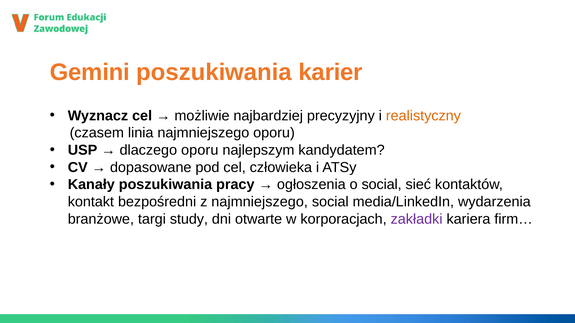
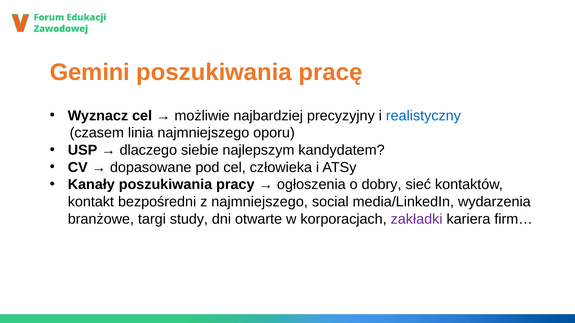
karier: karier -> pracę (330, 72)
realistyczny colour: orange -> blue (423, 116)
dlaczego oporu: oporu -> siebie (200, 150)
o social: social -> dobry (382, 185)
